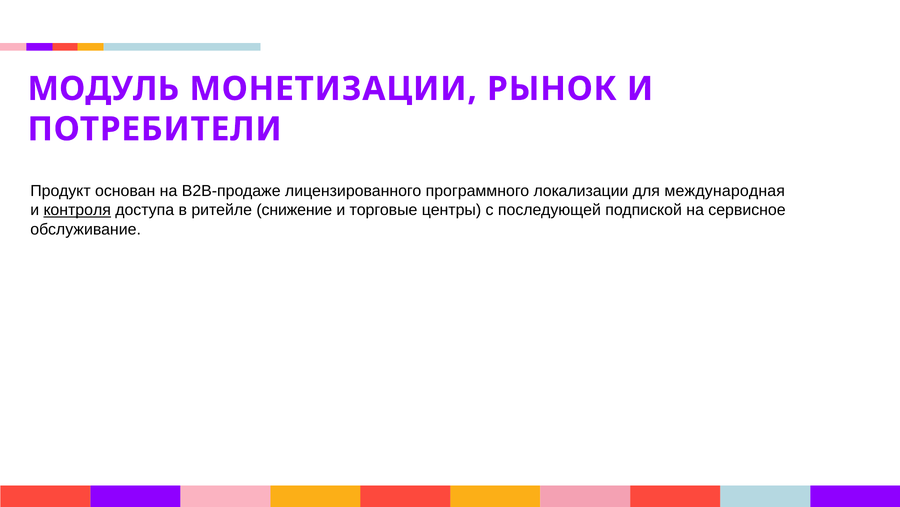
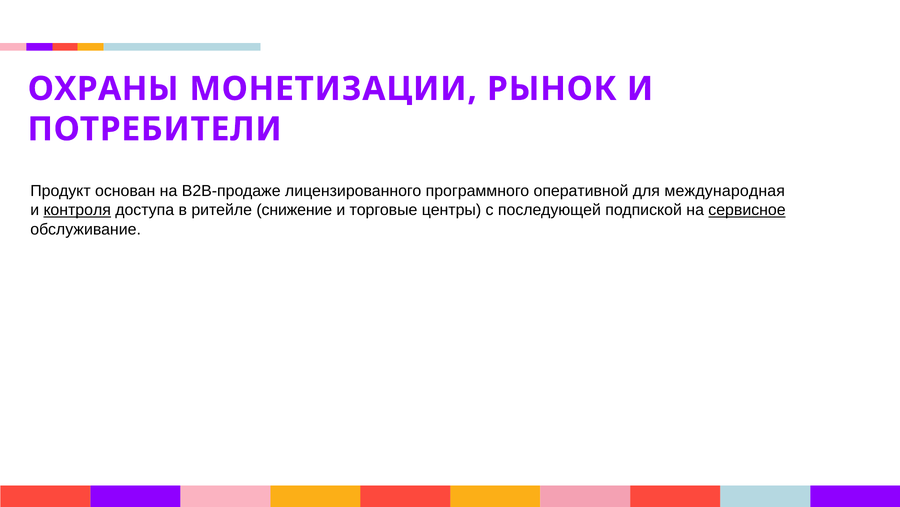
МОДУЛЬ: МОДУЛЬ -> ОХРАНЫ (103, 89)
локализации: локализации -> оперативной (581, 191)
сервисное underline: none -> present (747, 210)
